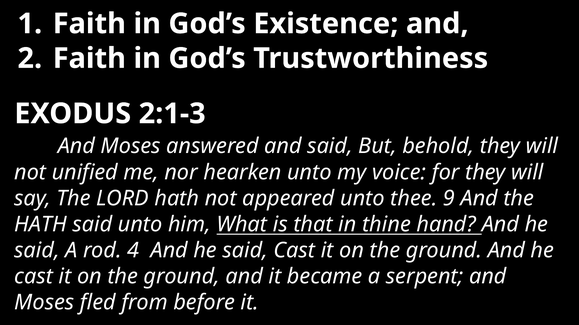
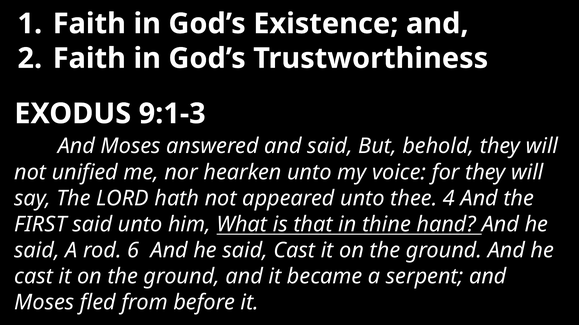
2:1-3: 2:1-3 -> 9:1-3 (172, 114)
9: 9 -> 4 (449, 199)
HATH: HATH -> FIRST (40, 225)
4: 4 -> 6 (133, 251)
